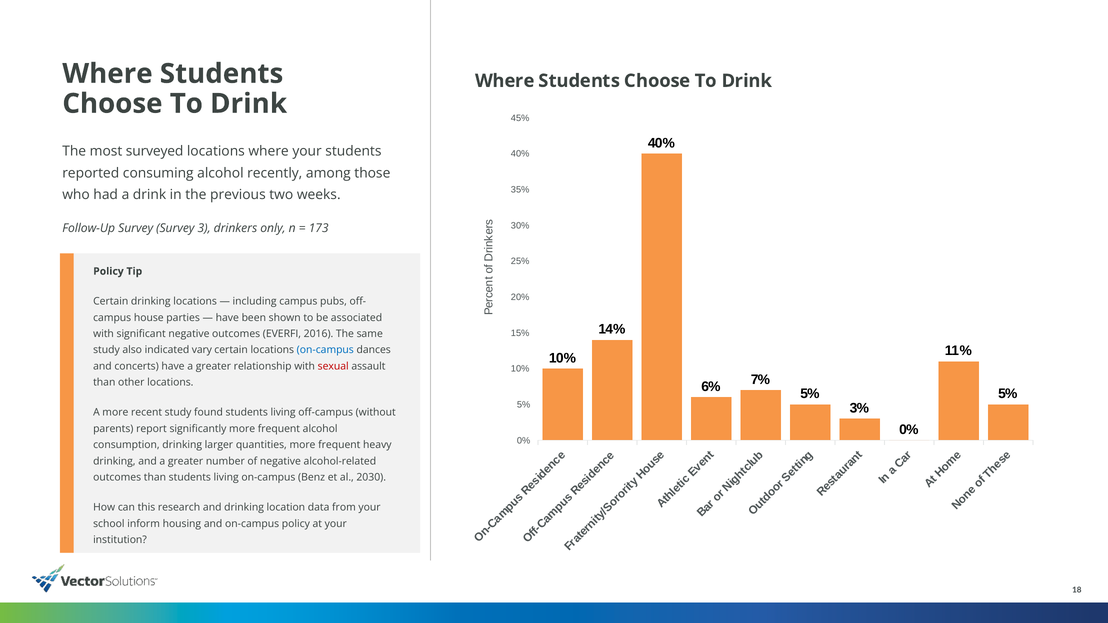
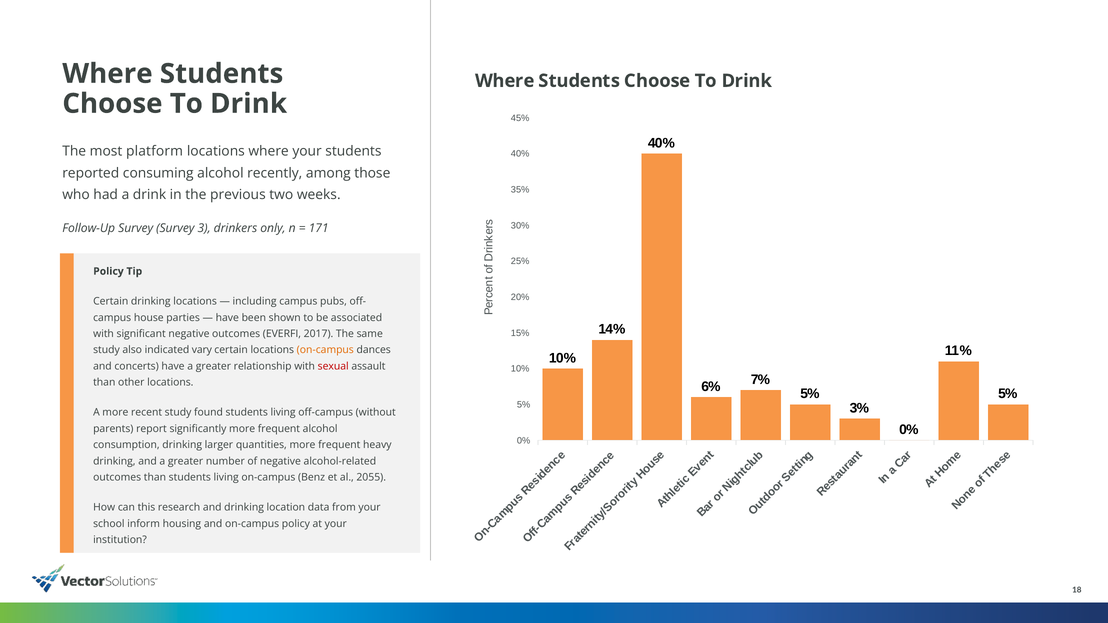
surveyed: surveyed -> platform (155, 151)
173: 173 -> 171 (319, 228)
2016: 2016 -> 2017 (319, 334)
on-campus colour: blue -> orange (325, 350)
2030: 2030 -> 2055 (371, 478)
